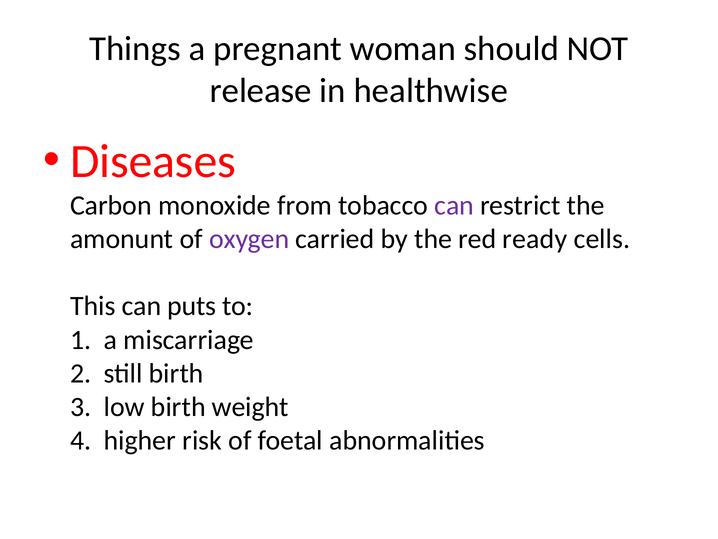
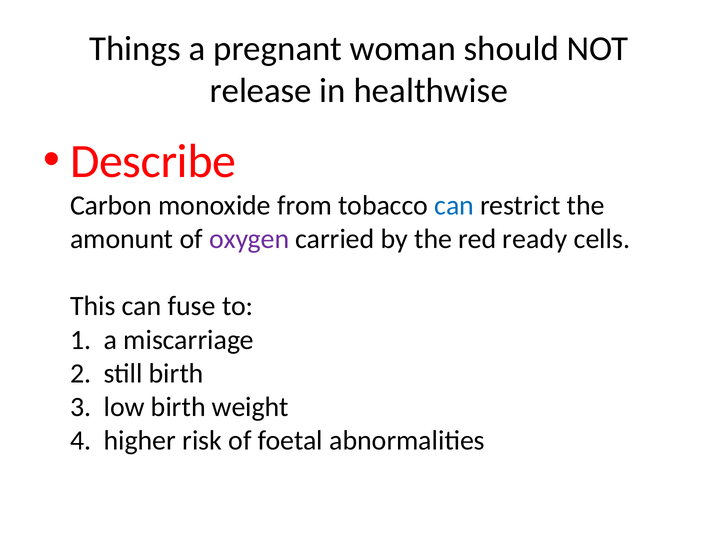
Diseases: Diseases -> Describe (153, 161)
can colour: purple -> blue (454, 205)
puts: puts -> fuse (192, 306)
